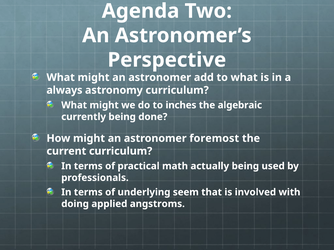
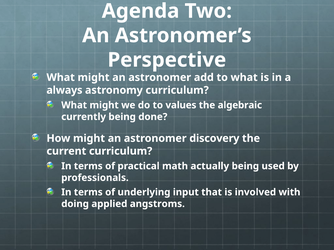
inches: inches -> values (181, 105)
foremost: foremost -> discovery (214, 139)
seem: seem -> input (186, 193)
